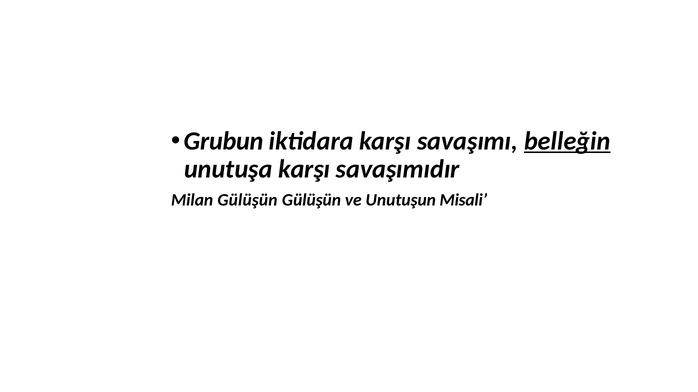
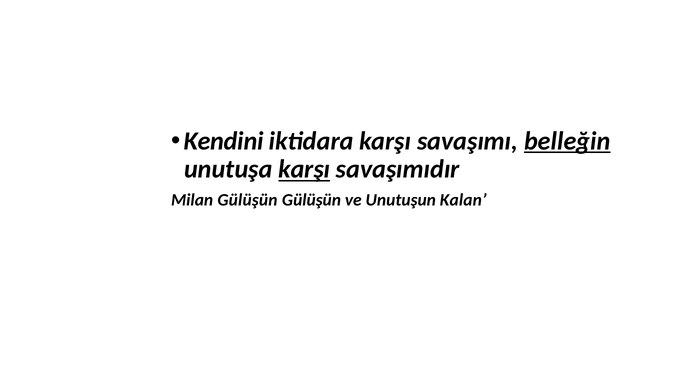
Grubun: Grubun -> Kendini (224, 141)
karşı underline: none -> present (304, 170)
Misali: Misali -> Kalan (463, 200)
